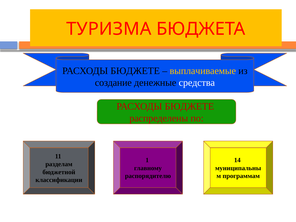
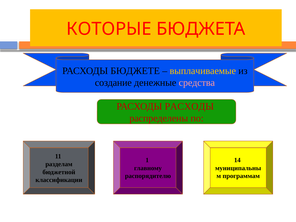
ТУРИЗМА: ТУРИЗМА -> КОТОРЫЕ (109, 29)
средства colour: white -> pink (197, 83)
БЮДЖЕТЕ: БЮДЖЕТЕ -> РАСХОДЫ (189, 106)
